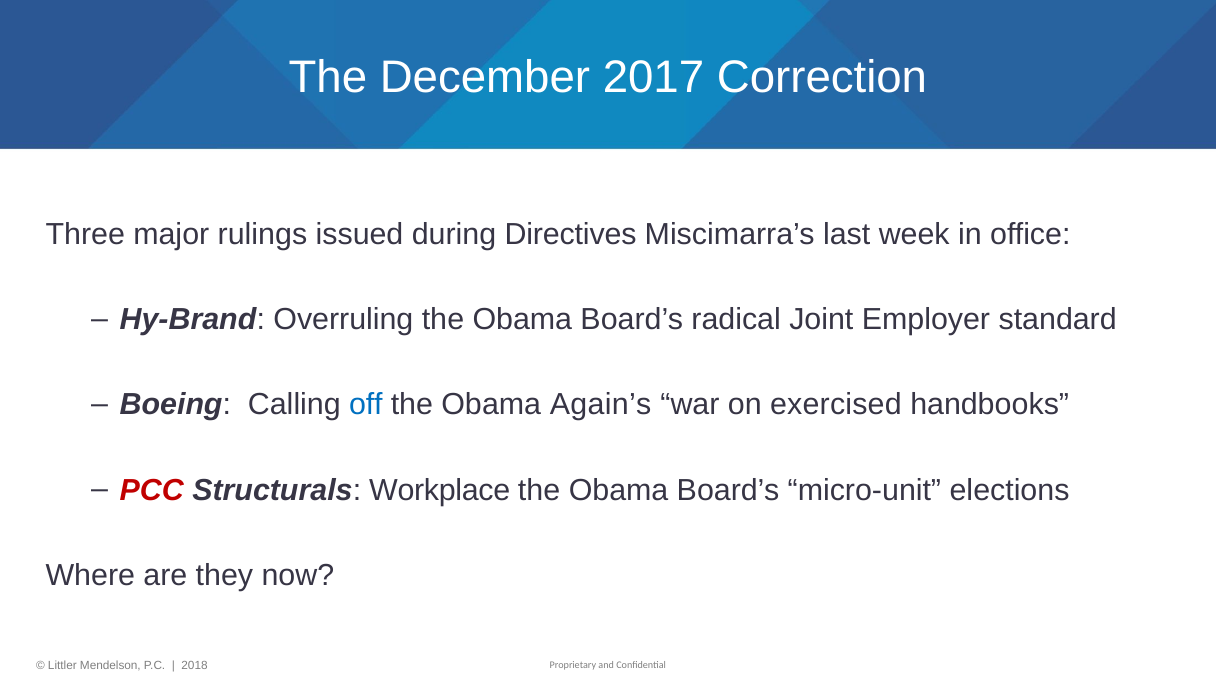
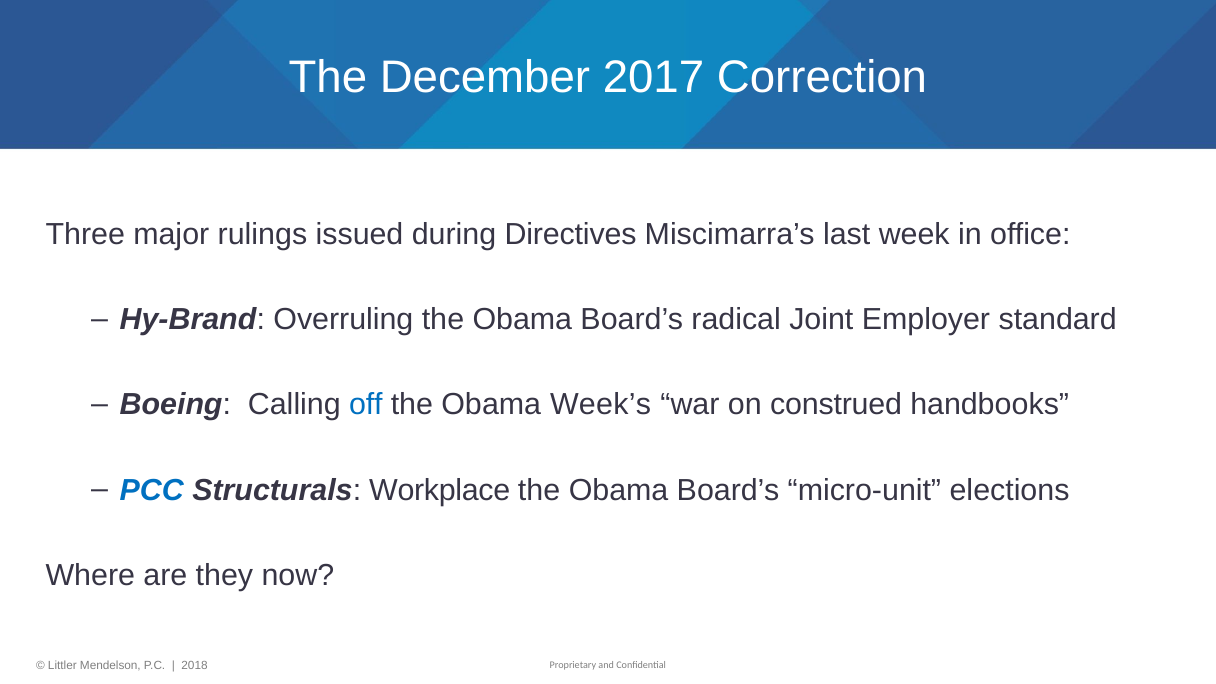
Again’s: Again’s -> Week’s (601, 405)
exercised: exercised -> construed (836, 405)
PCC colour: red -> blue (152, 490)
